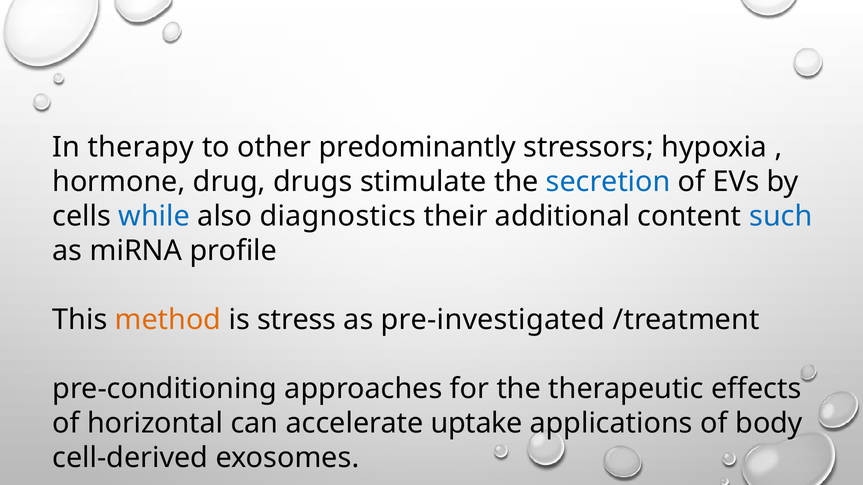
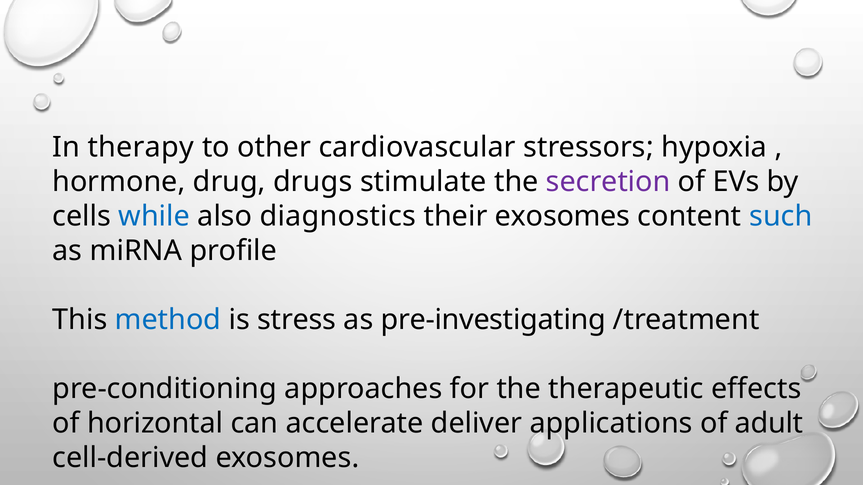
predominantly: predominantly -> cardiovascular (417, 147)
secretion colour: blue -> purple (608, 182)
their additional: additional -> exosomes (563, 216)
method colour: orange -> blue (168, 320)
pre-investigated: pre-investigated -> pre-investigating (493, 320)
uptake: uptake -> deliver (477, 424)
body: body -> adult (769, 424)
